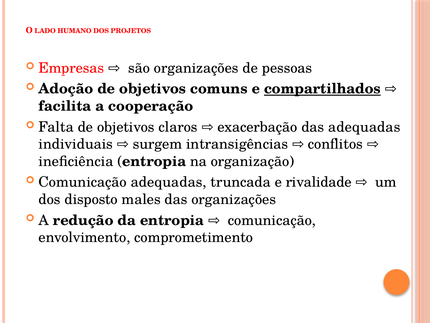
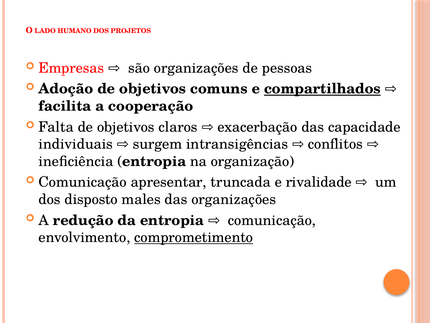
das adequadas: adequadas -> capacidade (364, 127)
Comunicação adequadas: adequadas -> apresentar (169, 182)
comprometimento underline: none -> present (194, 237)
